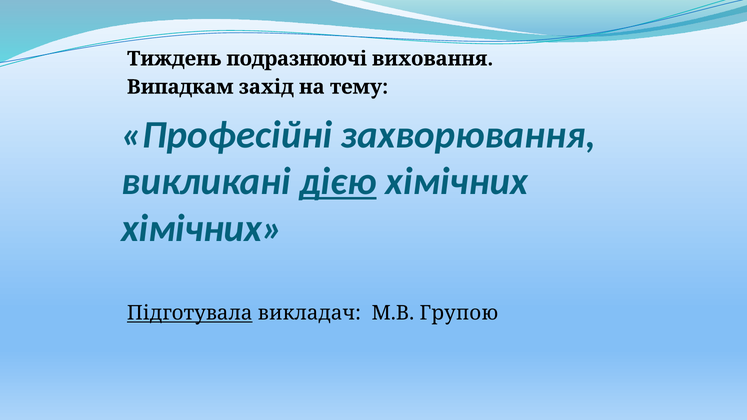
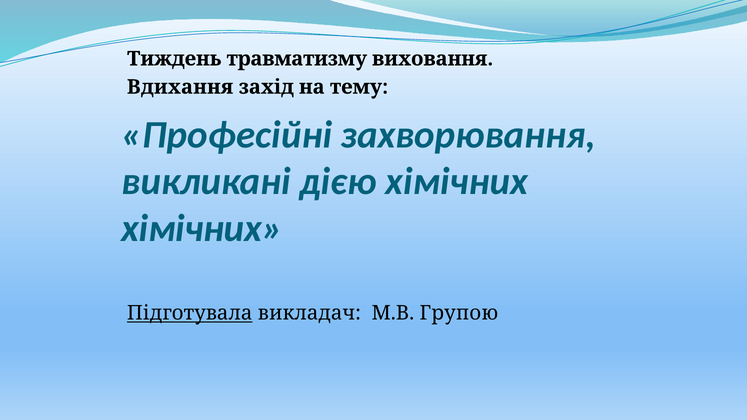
подразнюючі: подразнюючі -> травматизму (297, 59)
Випадкам: Випадкам -> Вдихання (180, 87)
дією underline: present -> none (338, 182)
